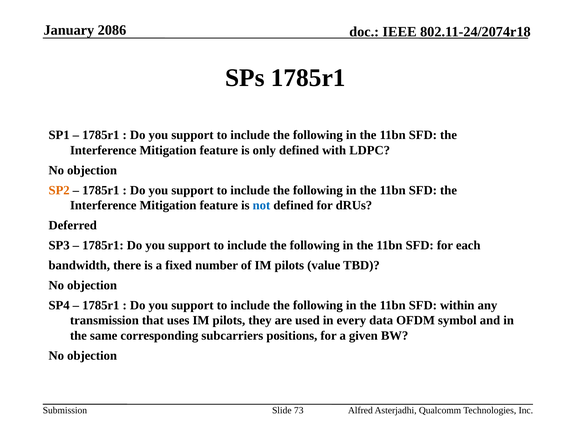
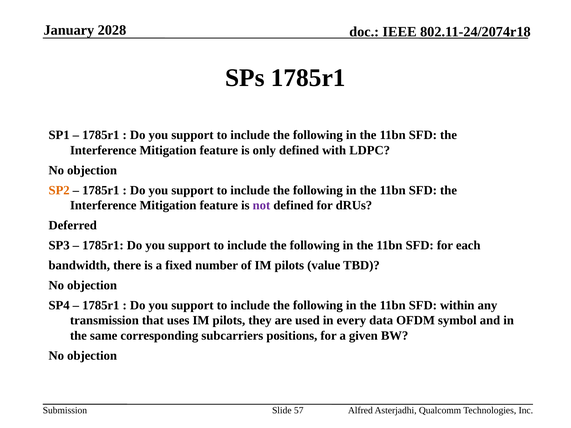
2086: 2086 -> 2028 (112, 30)
not colour: blue -> purple (261, 205)
73: 73 -> 57 (299, 411)
